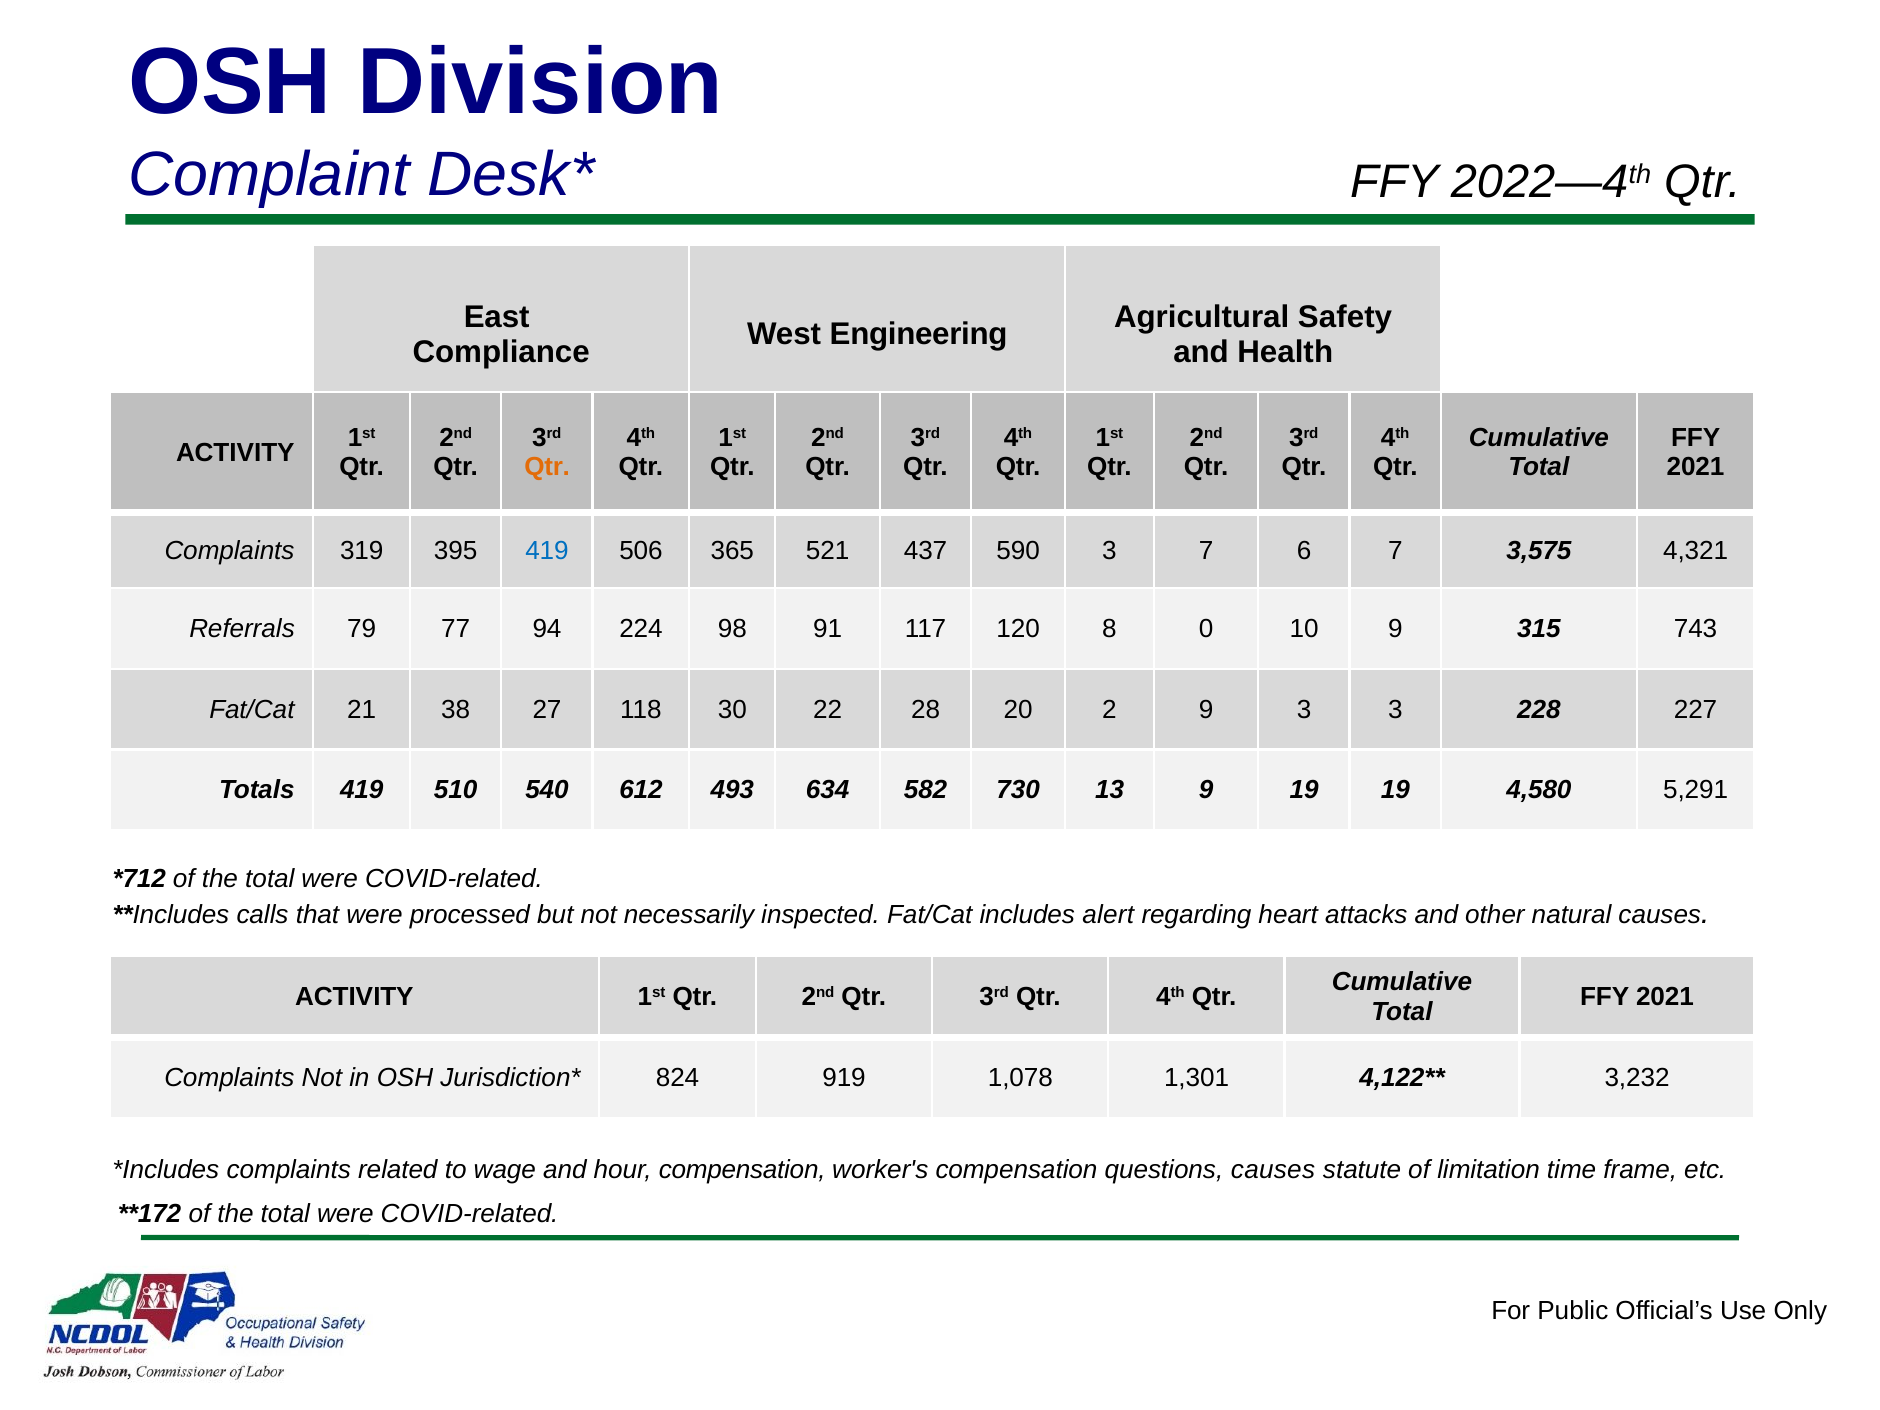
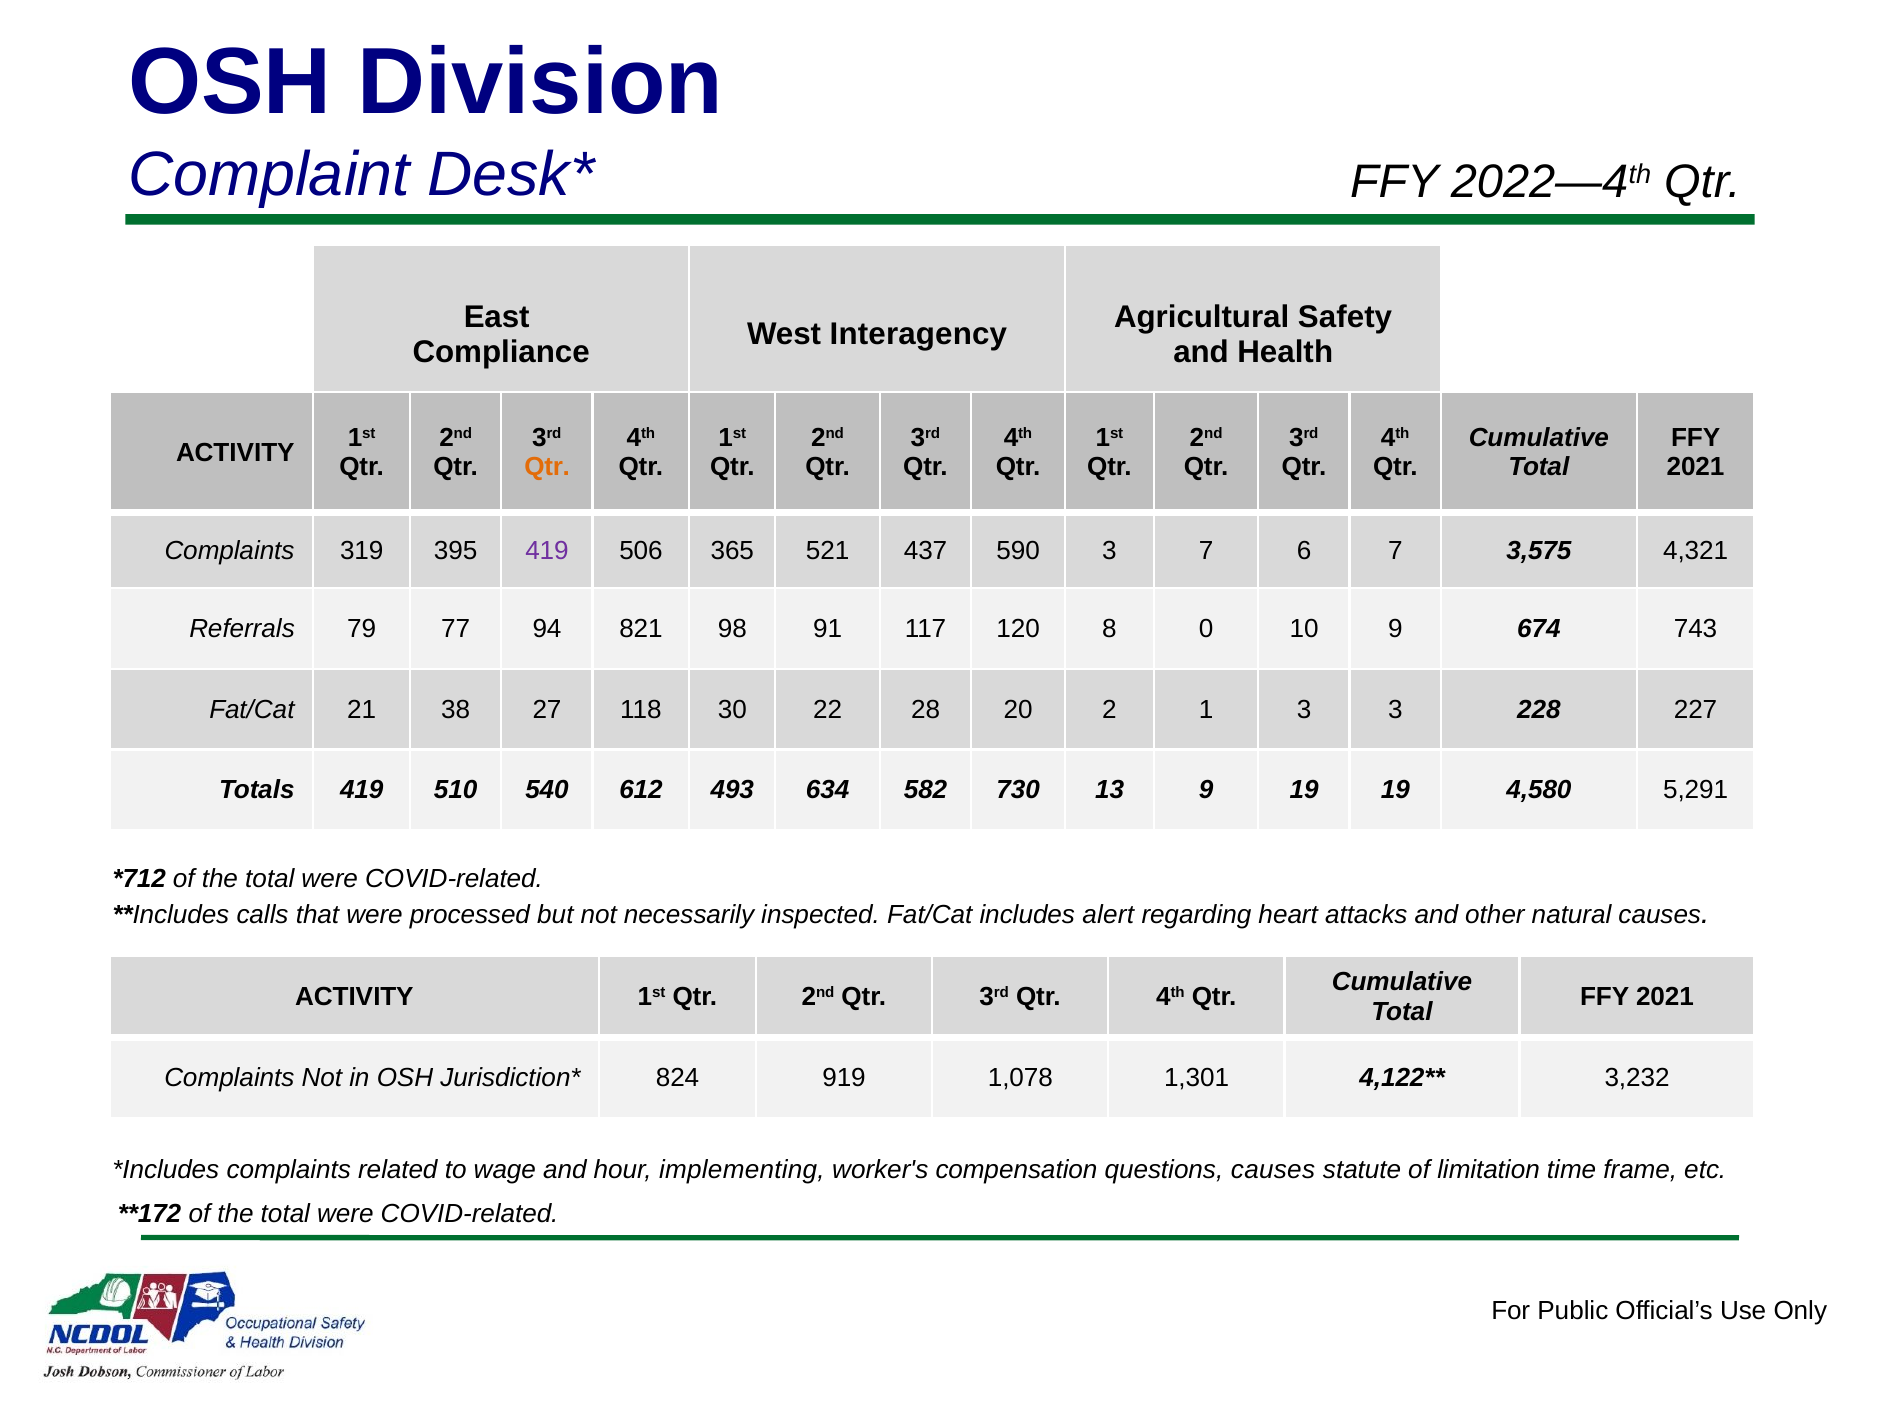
Engineering: Engineering -> Interagency (918, 334)
419 colour: blue -> purple (547, 551)
224: 224 -> 821 (641, 629)
315: 315 -> 674 (1539, 629)
2 9: 9 -> 1 (1206, 710)
hour compensation: compensation -> implementing (742, 1170)
